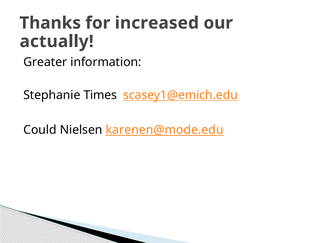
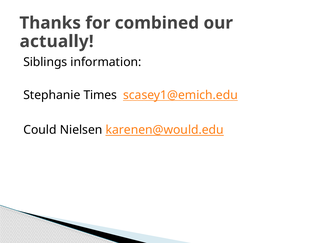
increased: increased -> combined (157, 23)
Greater: Greater -> Siblings (45, 62)
karenen@mode.edu: karenen@mode.edu -> karenen@would.edu (165, 130)
